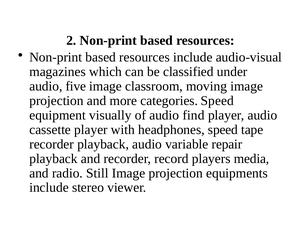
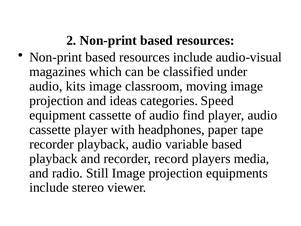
five: five -> kits (76, 86)
more: more -> ideas (123, 101)
equipment visually: visually -> cassette (110, 115)
headphones speed: speed -> paper (223, 130)
variable repair: repair -> based (227, 144)
